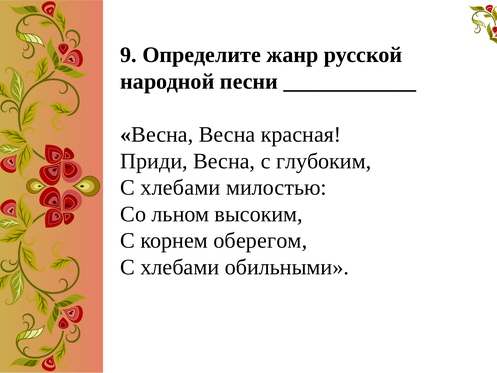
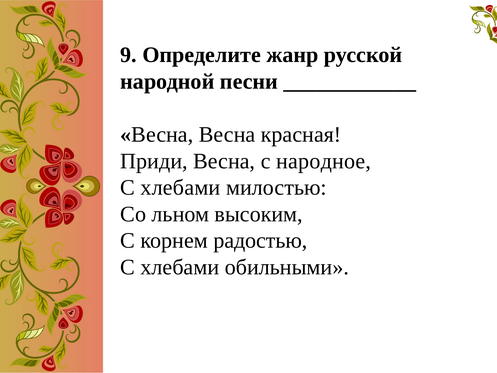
глубоким: глубоким -> народное (324, 161)
оберегом: оберегом -> радостью (260, 240)
